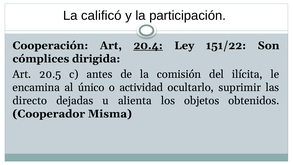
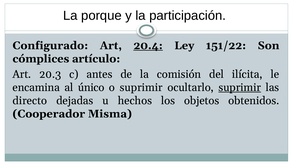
calificó: calificó -> porque (101, 16)
Cooperación: Cooperación -> Configurado (50, 46)
dirigida: dirigida -> artículo (96, 59)
20.5: 20.5 -> 20.3 (50, 74)
o actividad: actividad -> suprimir (141, 87)
suprimir underline: none -> present (240, 87)
alienta: alienta -> hechos (135, 100)
